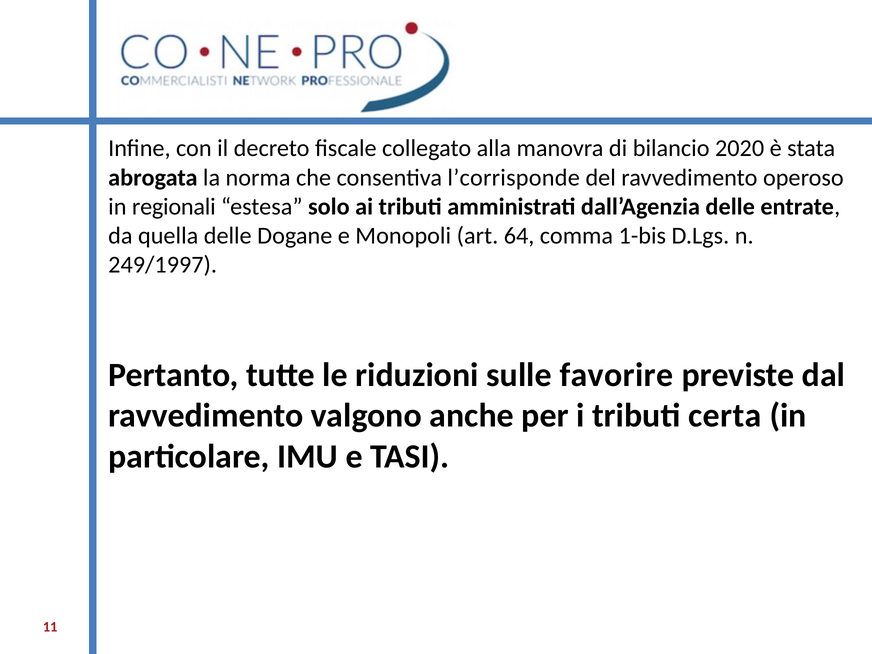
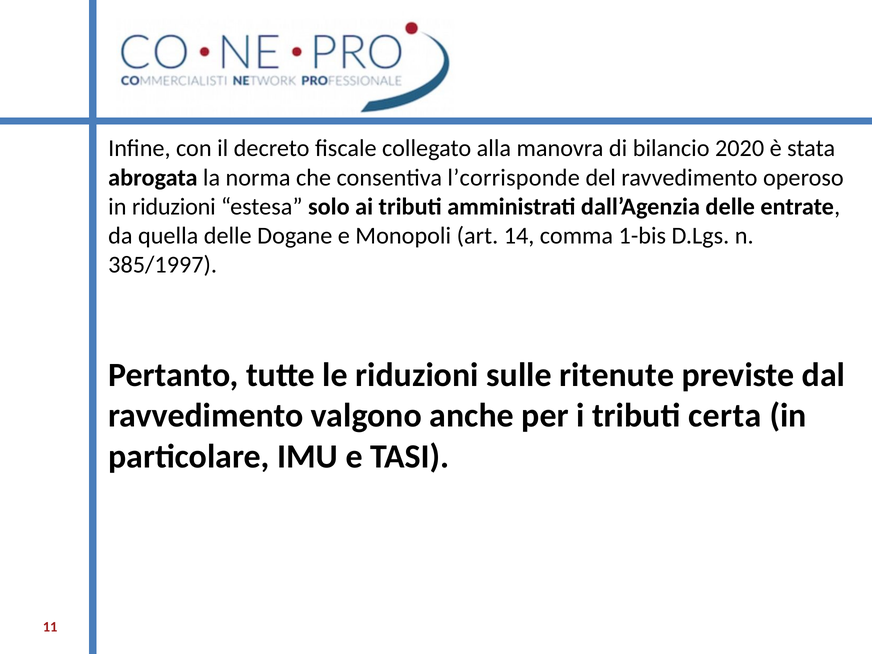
in regionali: regionali -> riduzioni (174, 207)
64: 64 -> 14 (519, 236)
249/1997: 249/1997 -> 385/1997 (163, 265)
favorire: favorire -> ritenute (617, 375)
